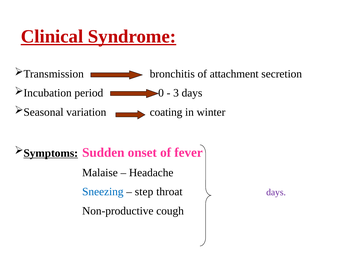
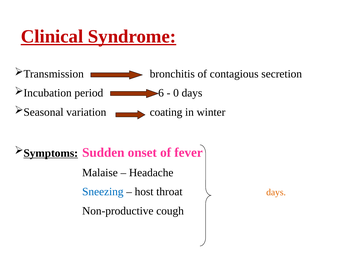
attachment: attachment -> contagious (234, 74)
0: 0 -> 6 (161, 93)
3: 3 -> 0 (176, 93)
step: step -> host (144, 192)
days colour: purple -> orange (276, 193)
